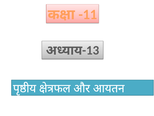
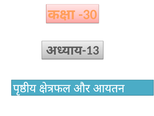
-11: -11 -> -30 (88, 14)
